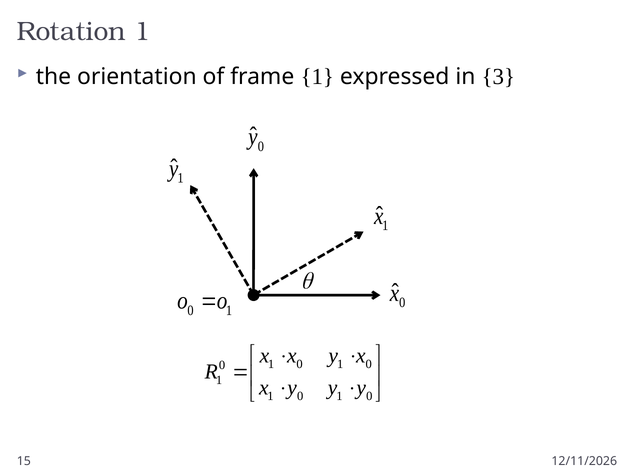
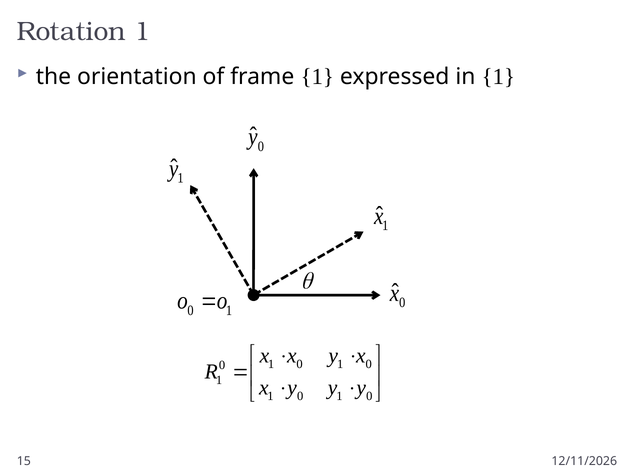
in 3: 3 -> 1 (498, 77)
